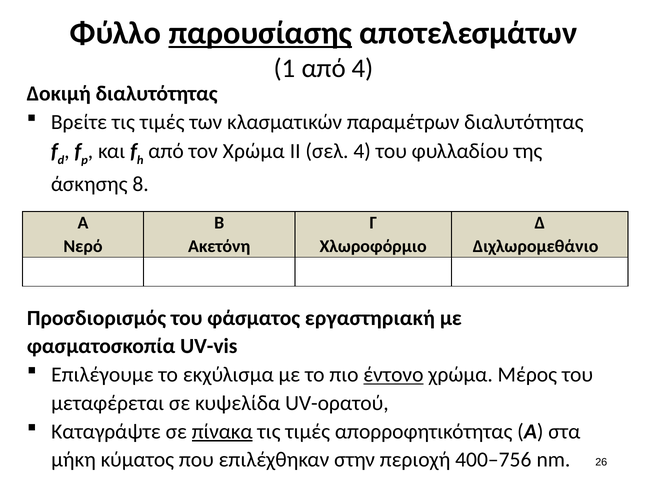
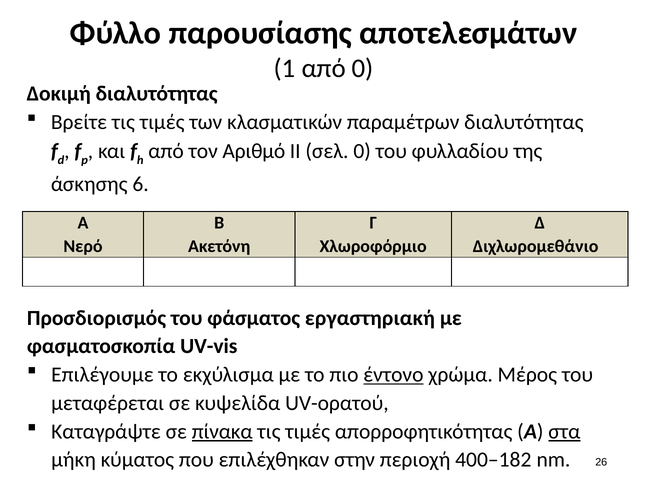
παρουσίασης underline: present -> none (260, 33)
από 4: 4 -> 0 (363, 68)
τον Χρώμα: Χρώμα -> Αριθμό (254, 151)
σελ 4: 4 -> 0 (362, 151)
8: 8 -> 6 (141, 184)
στα underline: none -> present (564, 432)
400–756: 400–756 -> 400–182 (493, 460)
